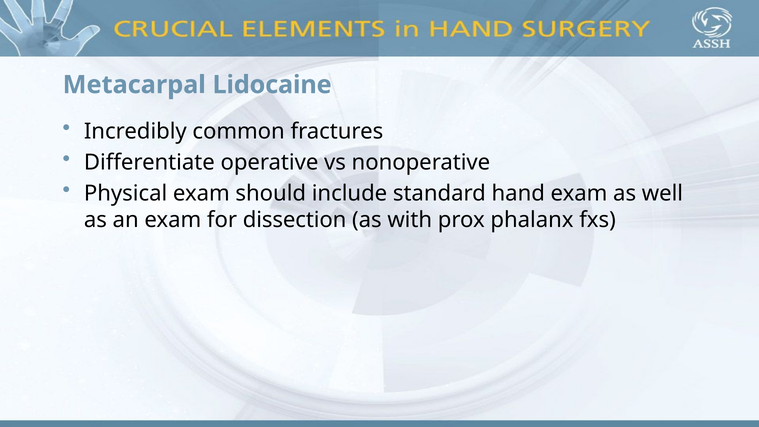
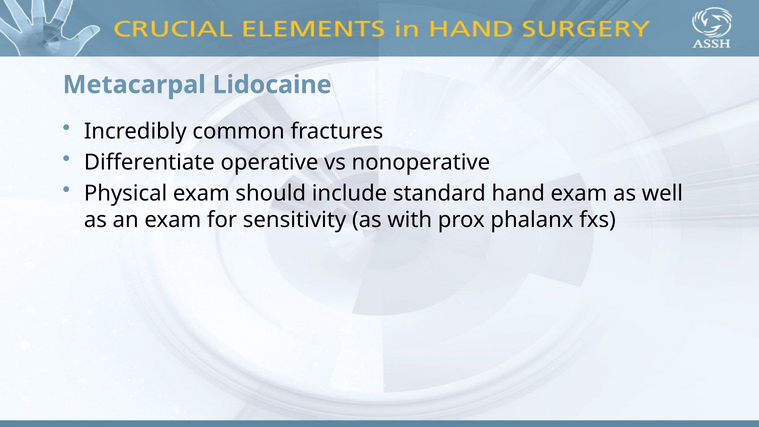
dissection: dissection -> sensitivity (295, 220)
